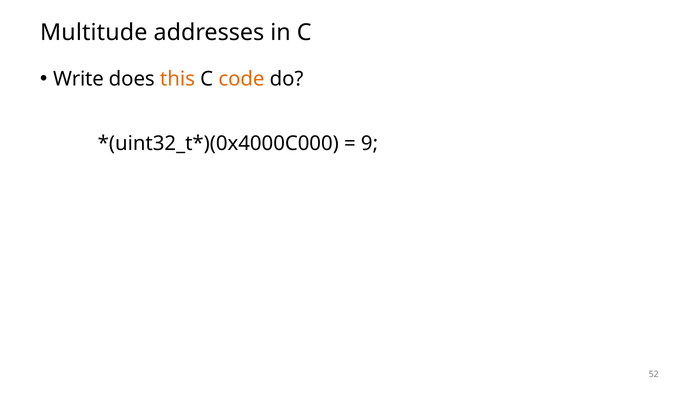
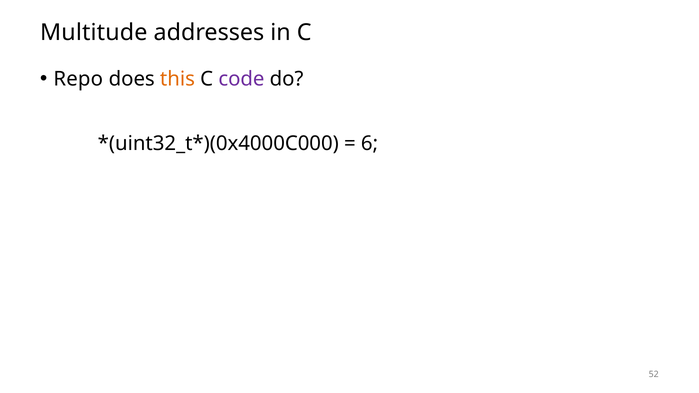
Write: Write -> Repo (78, 79)
code colour: orange -> purple (241, 79)
9: 9 -> 6 (370, 143)
